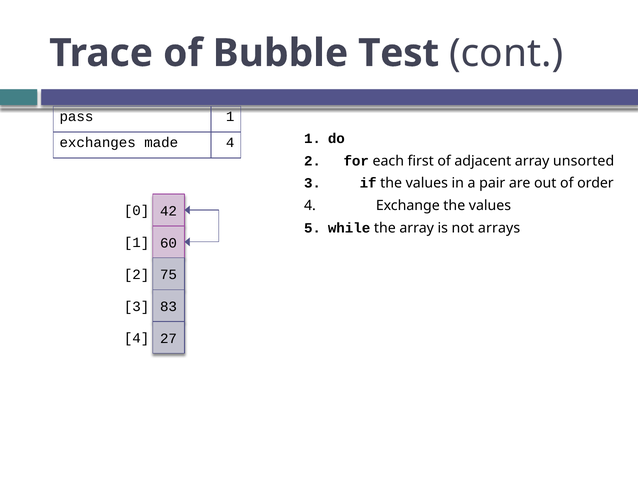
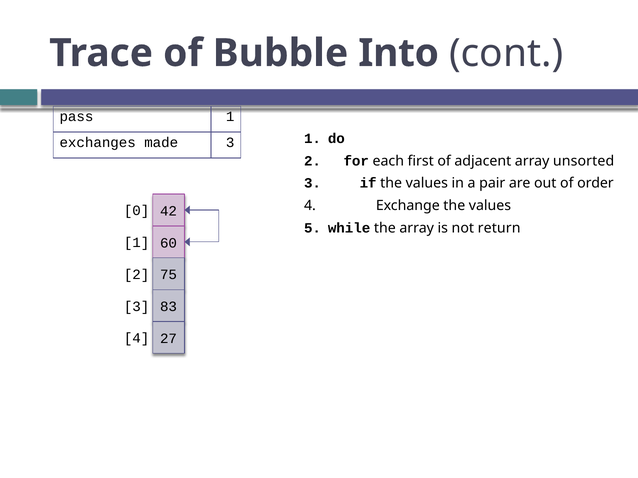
Test: Test -> Into (399, 53)
made 4: 4 -> 3 (230, 143)
arrays: arrays -> return (499, 228)
